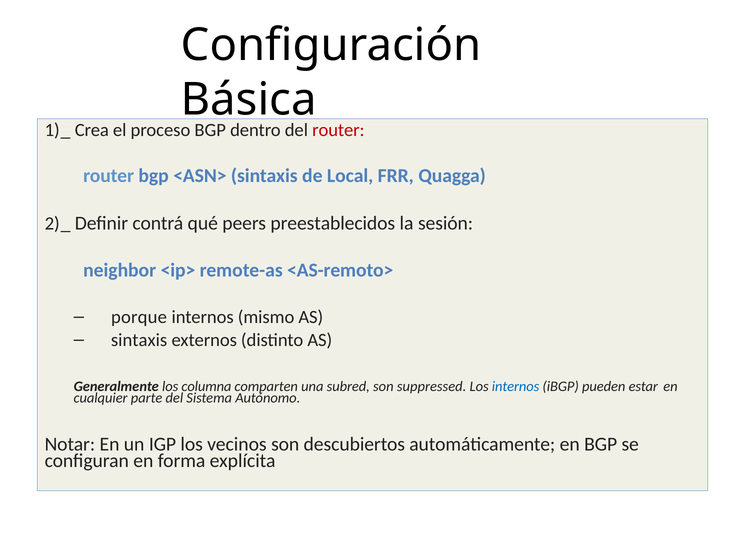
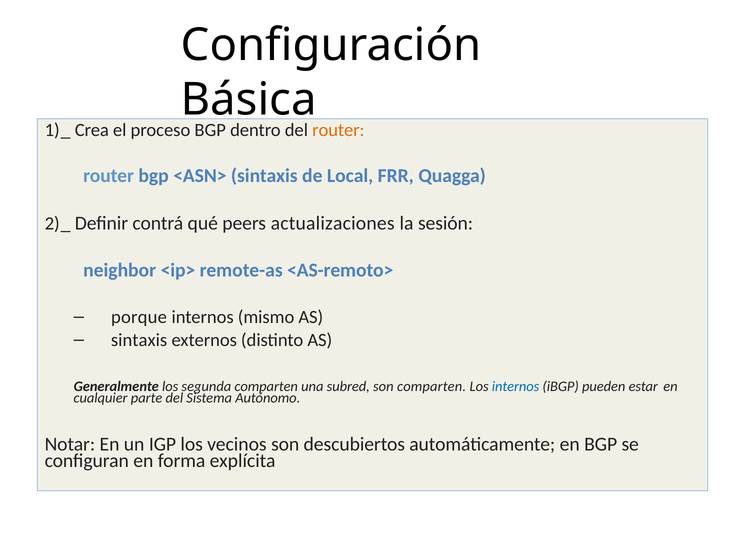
router colour: red -> orange (338, 130)
preestablecidos: preestablecidos -> actualizaciones (333, 223)
columna: columna -> segunda (206, 387)
son suppressed: suppressed -> comparten (432, 387)
